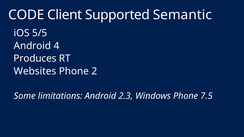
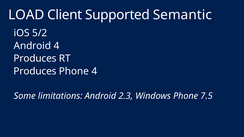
CODE: CODE -> LOAD (26, 15)
5/5: 5/5 -> 5/2 (40, 33)
Websites: Websites -> Produces (35, 71)
Phone 2: 2 -> 4 (94, 71)
